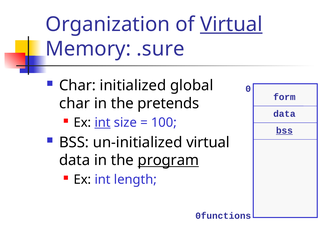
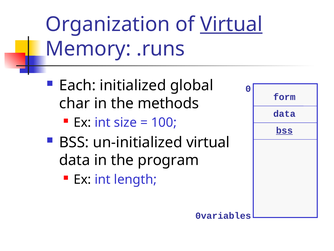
.sure: .sure -> .runs (161, 49)
Char: Char -> Each (77, 85)
pretends: pretends -> methods (168, 103)
int underline: present -> none (103, 122)
program underline: present -> none (168, 160)
0functions: 0functions -> 0variables (223, 215)
